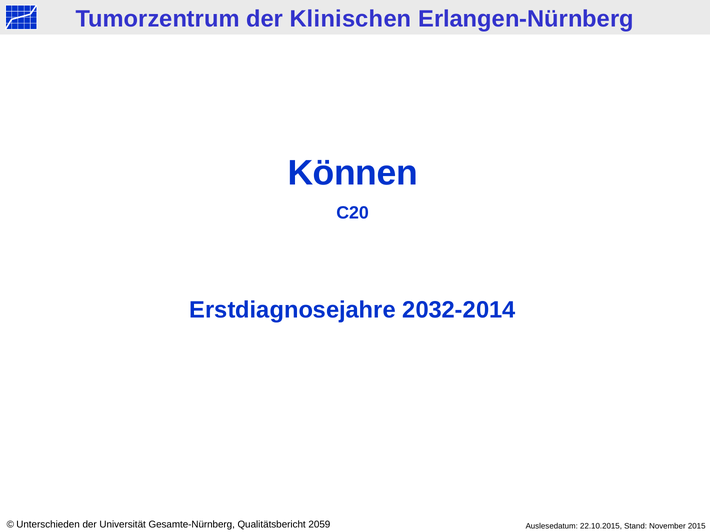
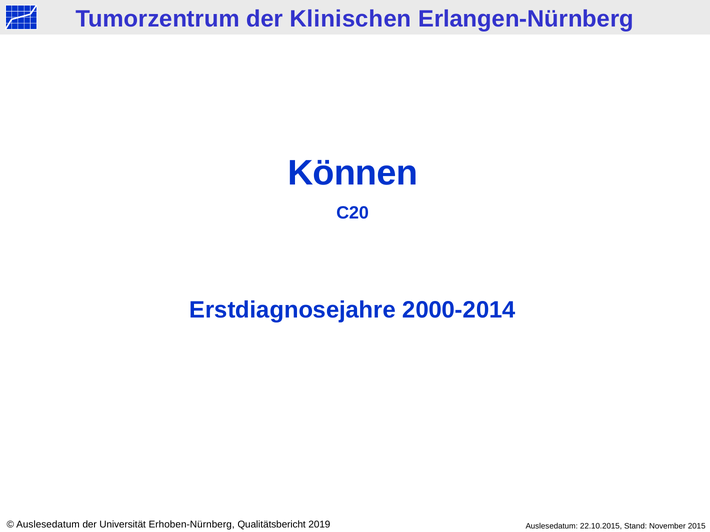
2032-2014: 2032-2014 -> 2000-2014 (459, 310)
Unterschieden: Unterschieden -> Auslesedatum (48, 525)
Gesamte-Nürnberg: Gesamte-Nürnberg -> Erhoben-Nürnberg (192, 525)
2059: 2059 -> 2019 (319, 525)
